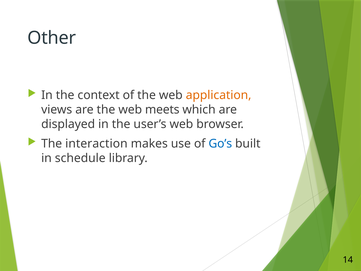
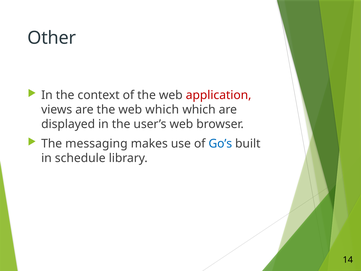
application colour: orange -> red (219, 95)
web meets: meets -> which (162, 110)
interaction: interaction -> messaging (96, 144)
